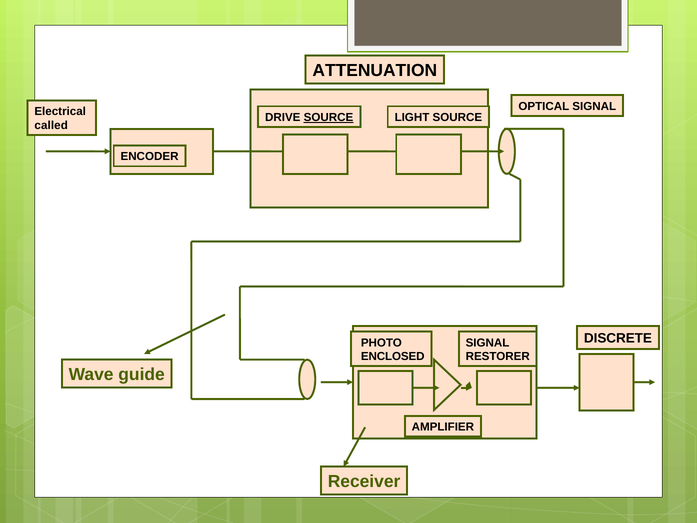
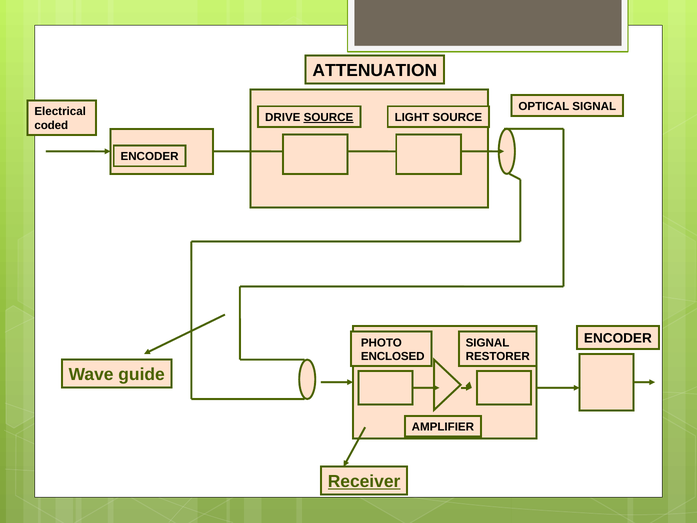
called: called -> coded (51, 125)
DISCRETE: DISCRETE -> ENCODER (618, 338)
Receiver underline: none -> present (364, 481)
